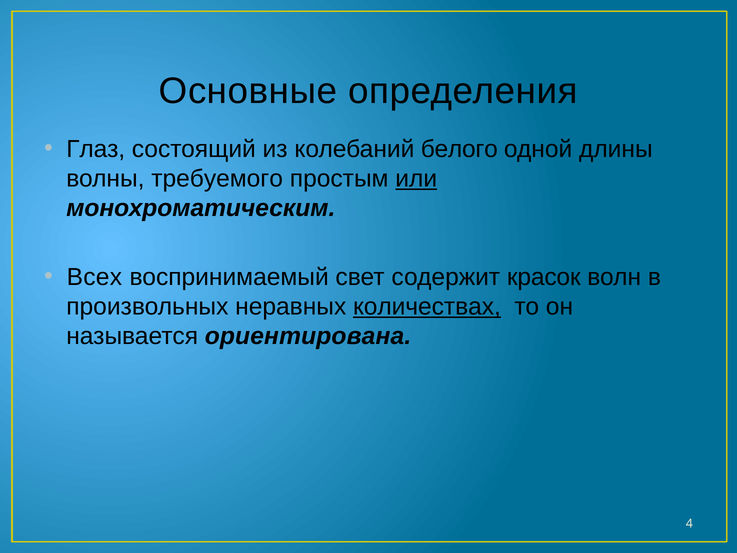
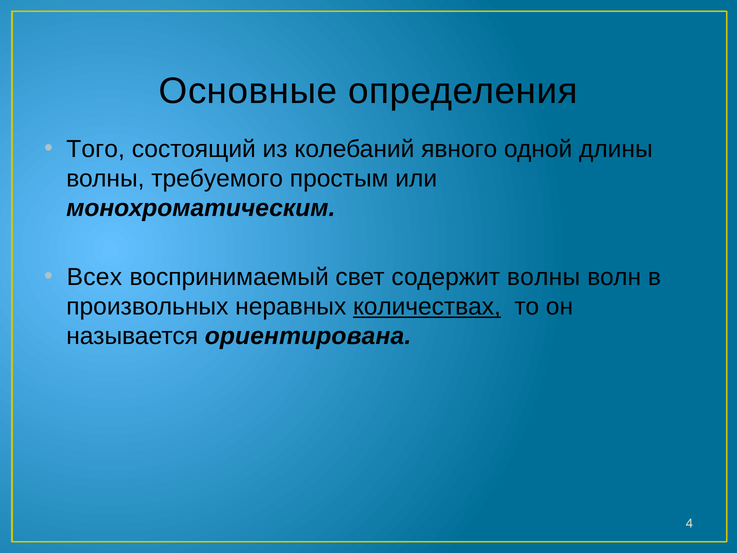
Глаз: Глаз -> Того (96, 149)
белого: белого -> явного (459, 149)
или underline: present -> none (416, 179)
содержит красок: красок -> волны (544, 277)
